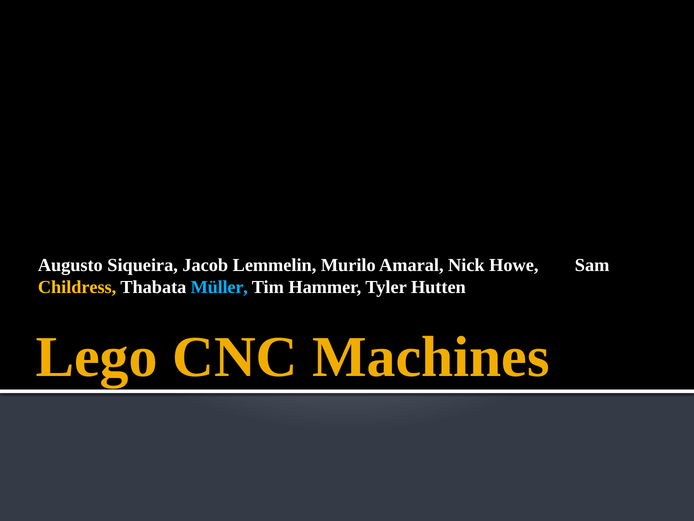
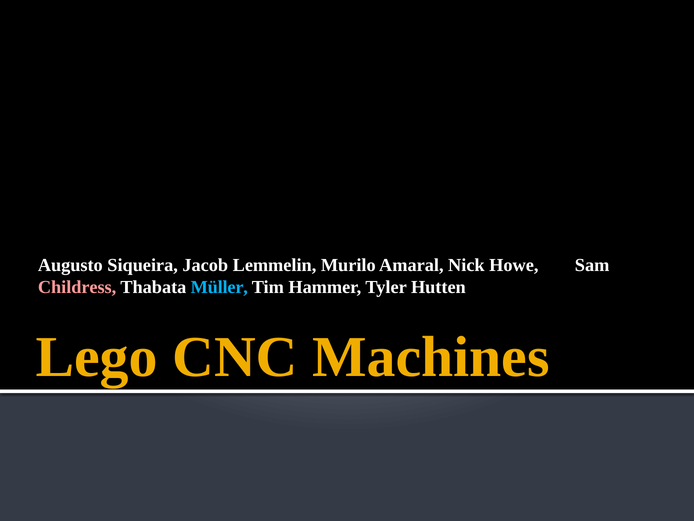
Childress colour: yellow -> pink (77, 287)
